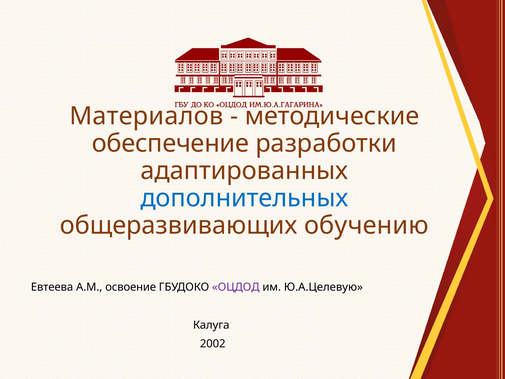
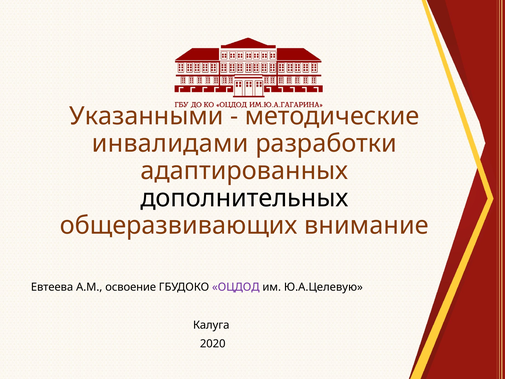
Материалов: Материалов -> Указанными (146, 116)
обеспечение: обеспечение -> инвалидами (170, 144)
дополнительных colour: blue -> black (244, 198)
обучению: обучению -> внимание (366, 225)
2002: 2002 -> 2020 (213, 343)
